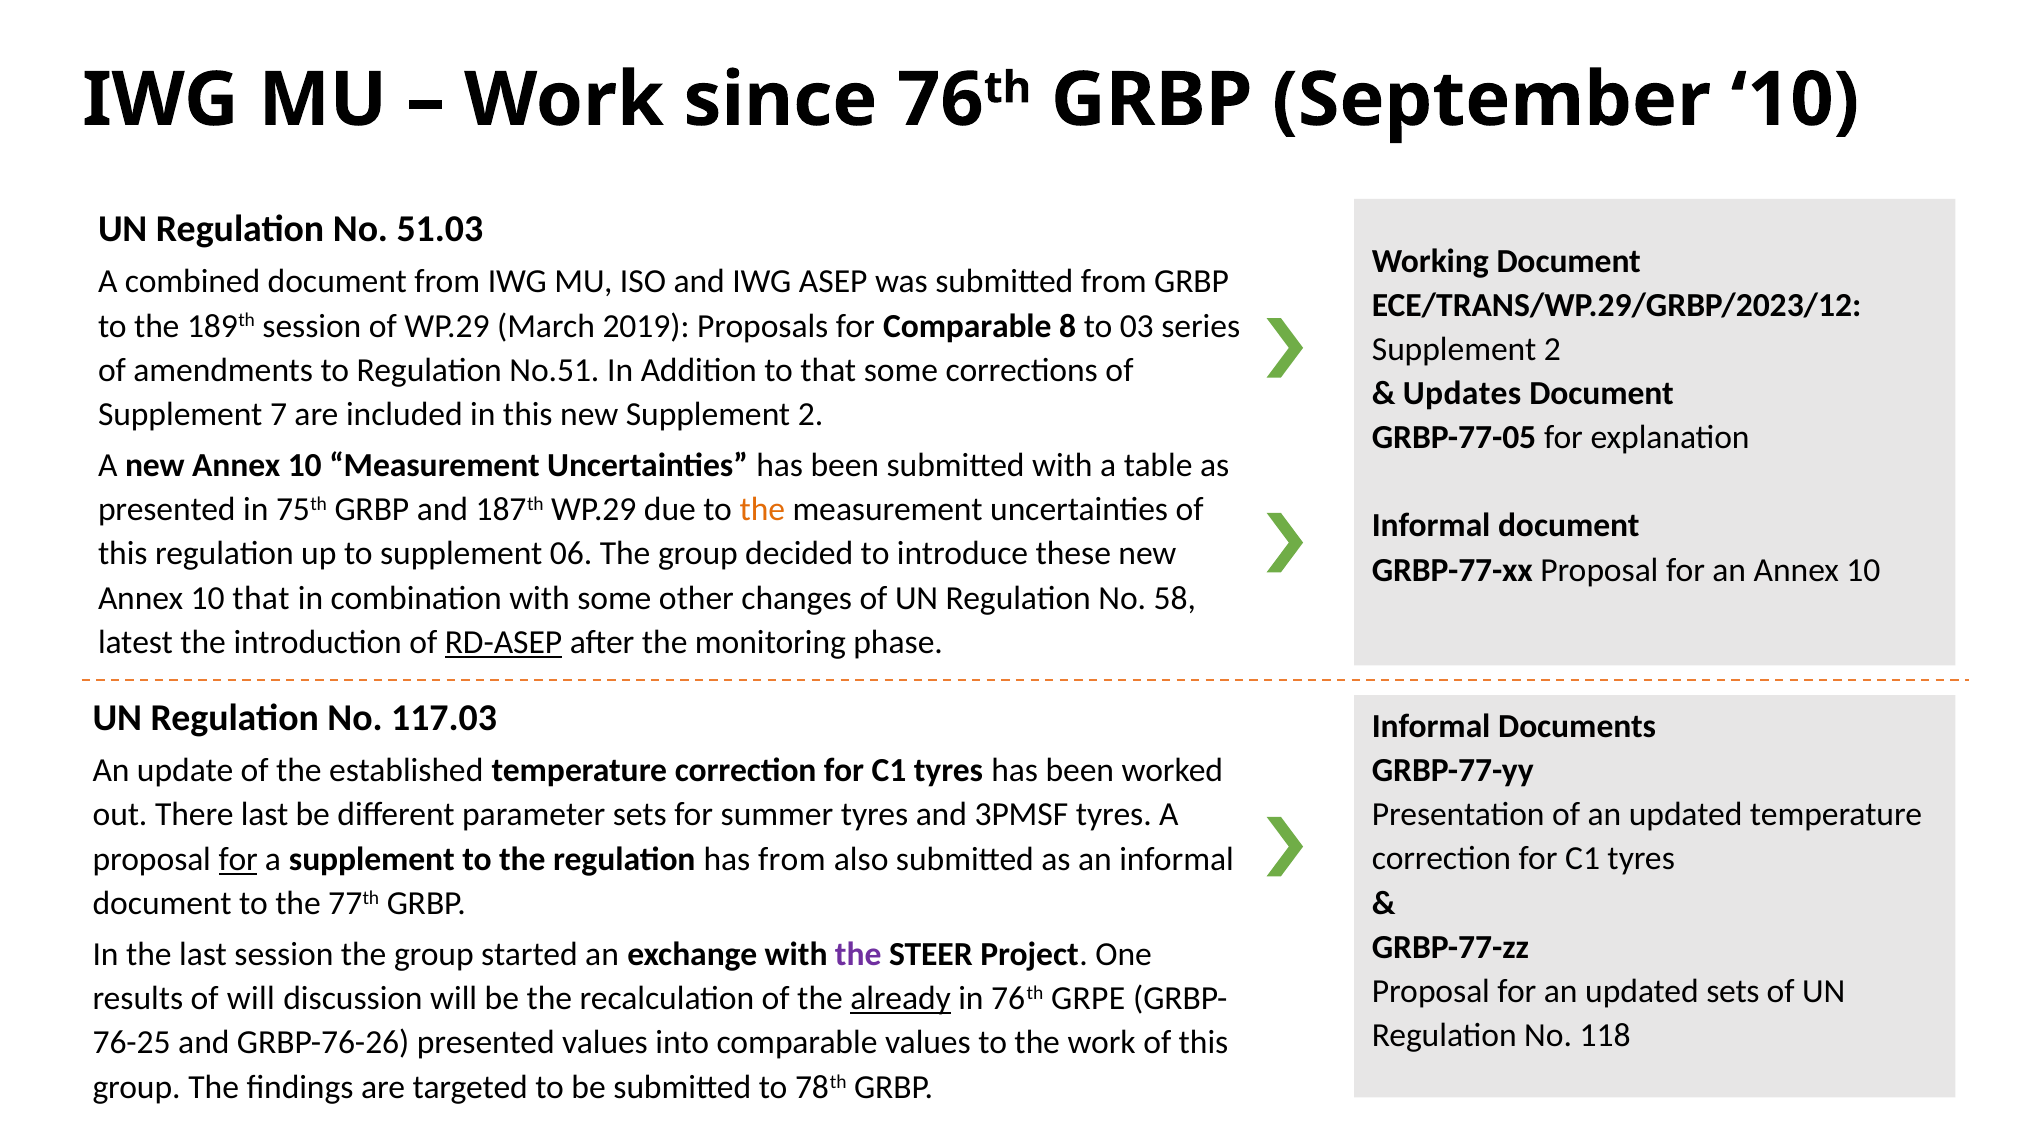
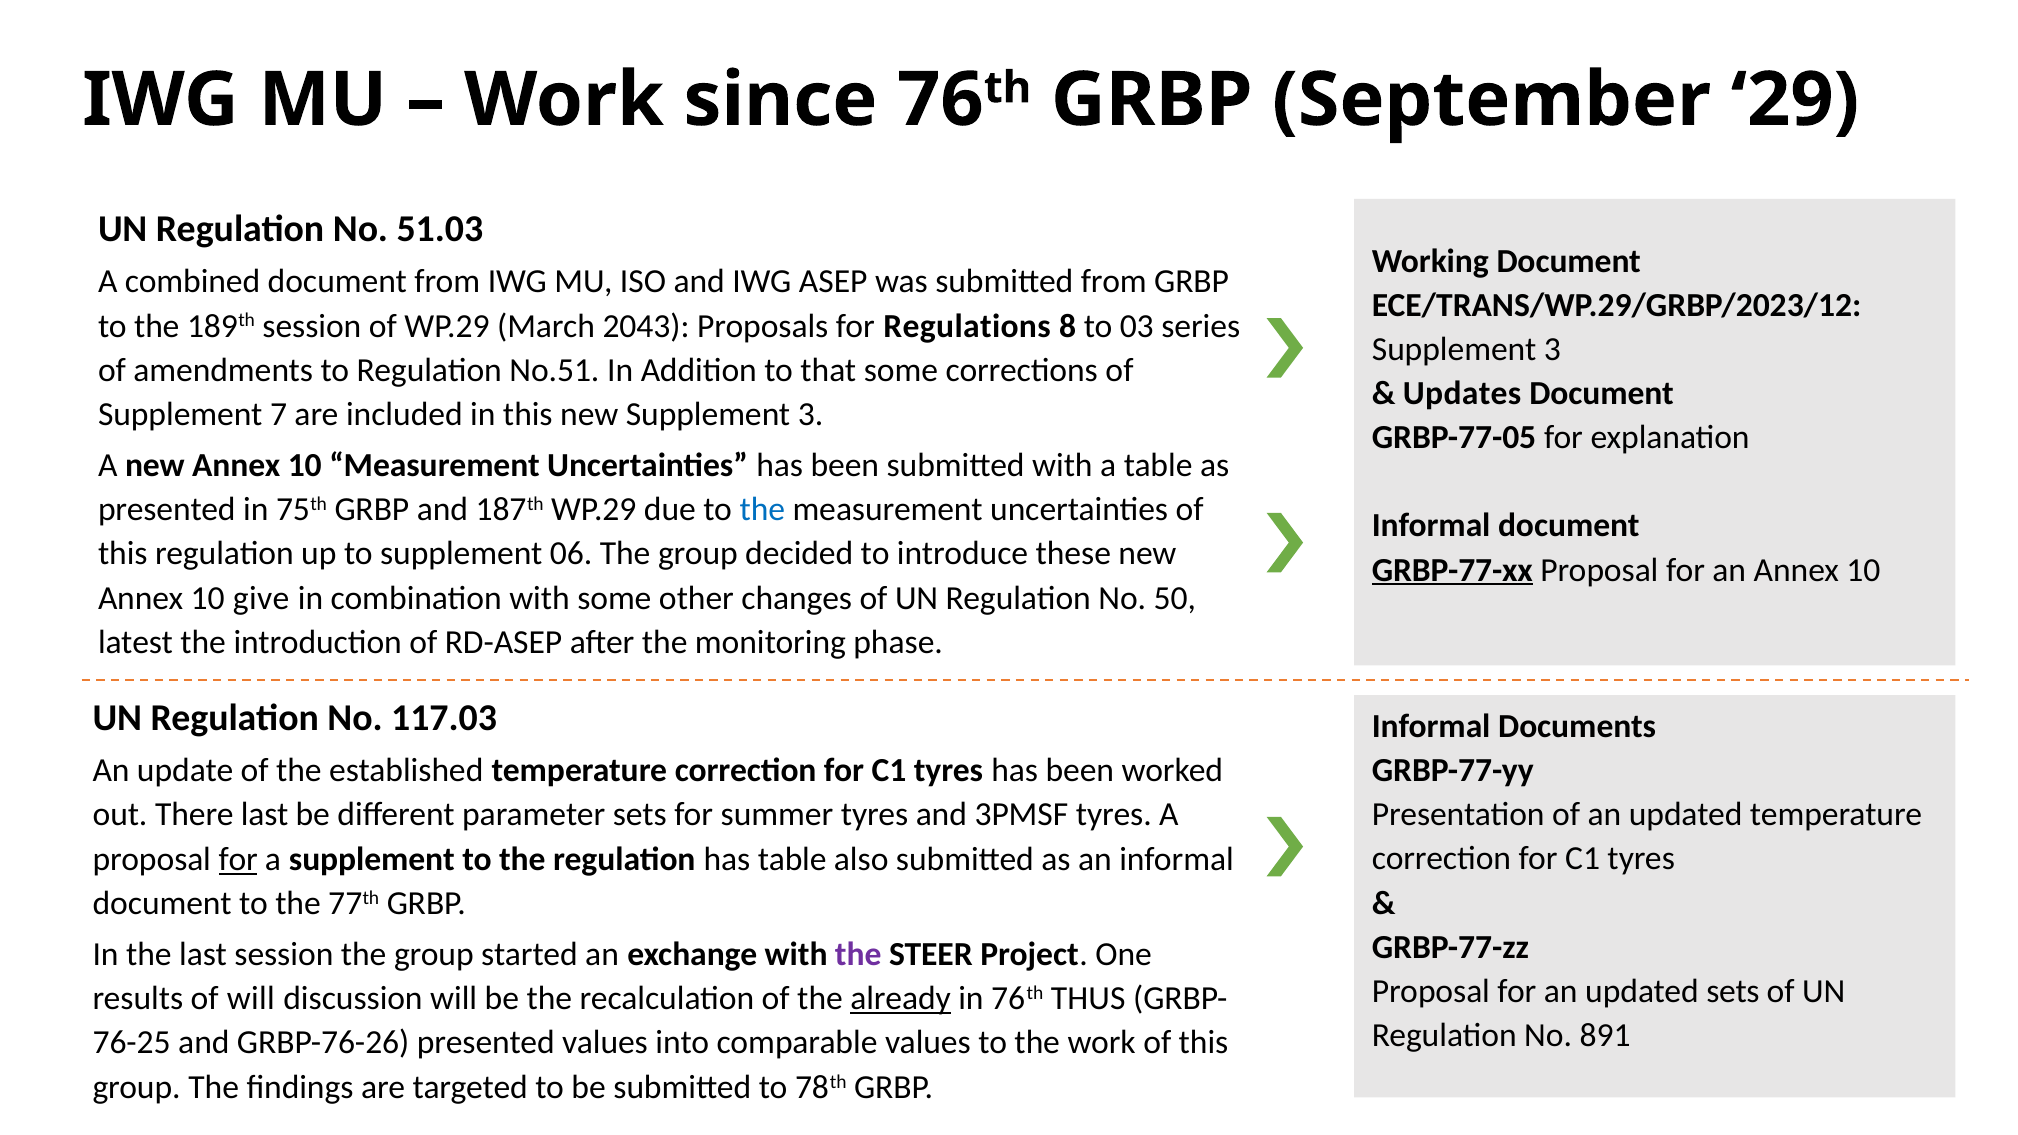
September 10: 10 -> 29 (1795, 100)
2019: 2019 -> 2043 (646, 326)
for Comparable: Comparable -> Regulations (967, 326)
2: 2 -> 3 (1552, 349)
new Supplement 2: 2 -> 3 (811, 415)
the colour: orange -> blue (762, 510)
GRBP-77-xx underline: none -> present (1452, 570)
10 that: that -> give (261, 598)
58: 58 -> 50 (1175, 598)
RD-ASEP underline: present -> none (504, 643)
has from: from -> table (792, 859)
GRPE: GRPE -> THUS (1088, 999)
118: 118 -> 891 (1605, 1036)
